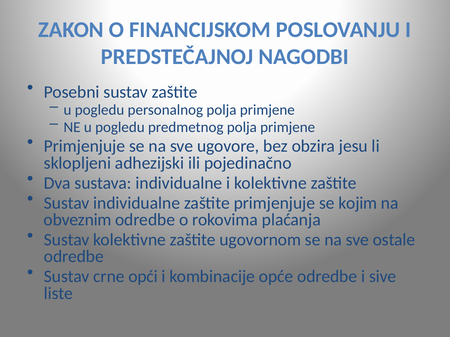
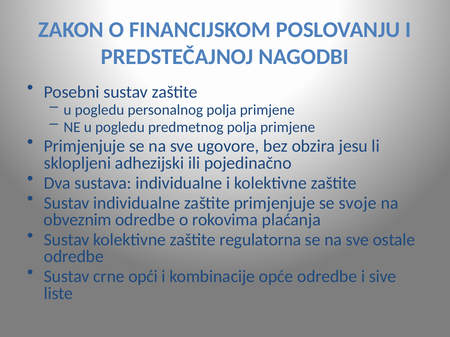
kojim: kojim -> svoje (358, 203)
ugovornom: ugovornom -> regulatorna (260, 240)
